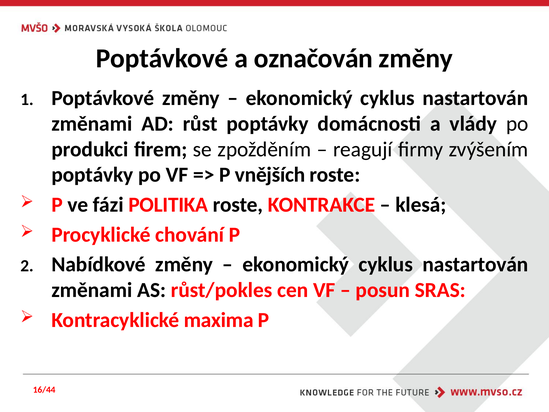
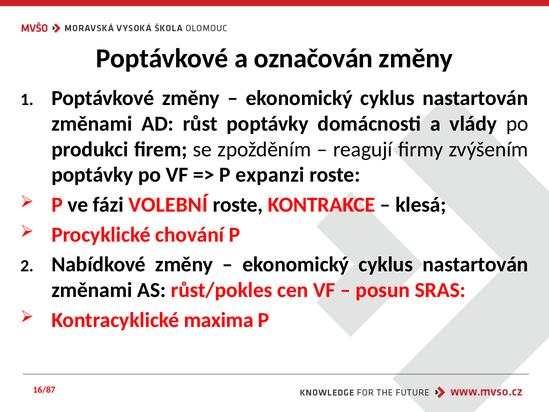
vnějších: vnějších -> expanzi (270, 175)
POLITIKA: POLITIKA -> VOLEBNÍ (168, 205)
16/44: 16/44 -> 16/87 (44, 390)
